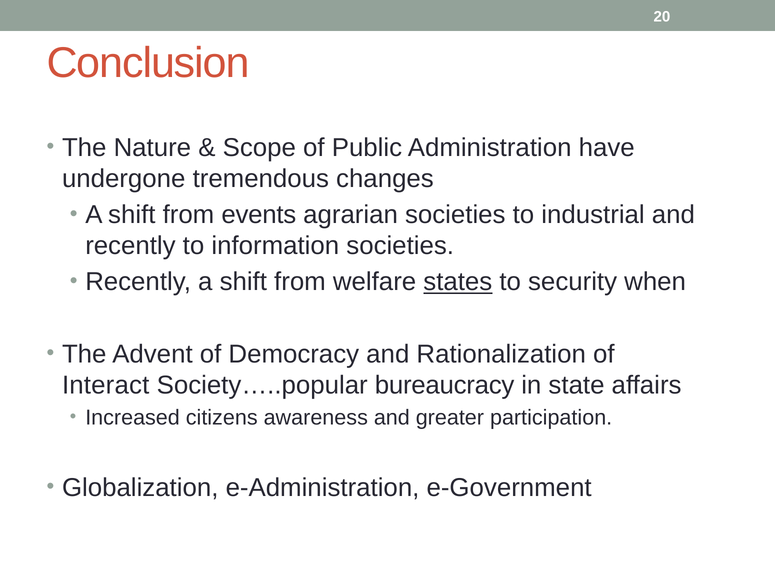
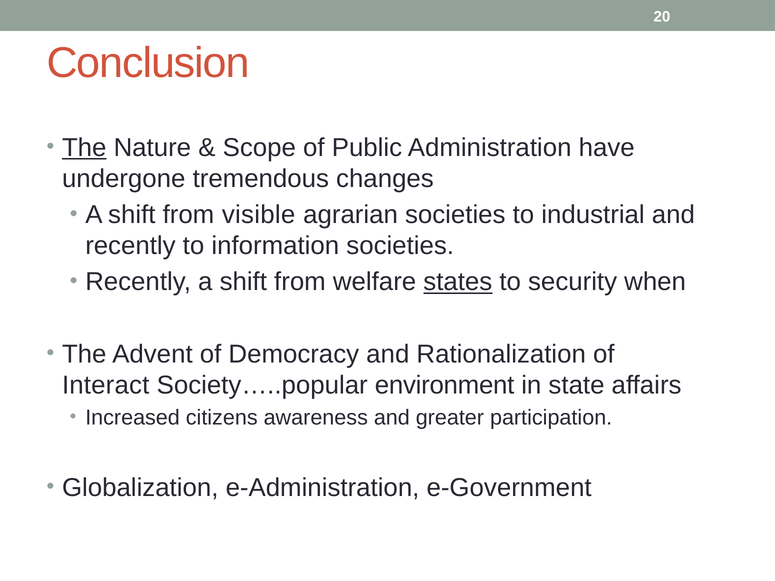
The underline: none -> present (84, 148)
events: events -> visible (259, 215)
bureaucracy: bureaucracy -> environment (445, 385)
